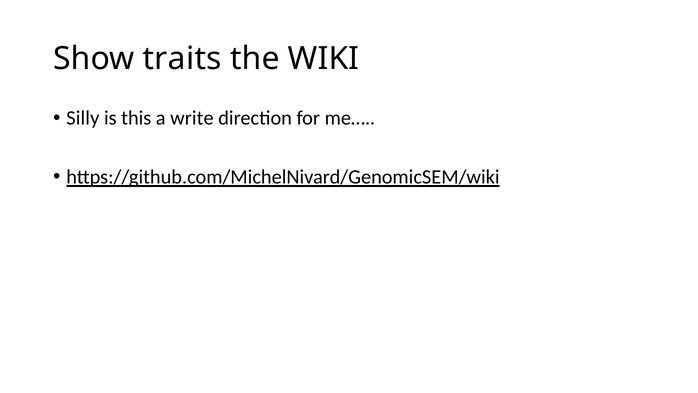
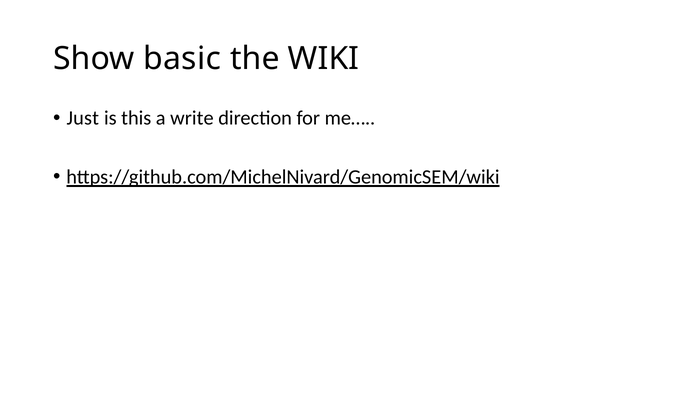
traits: traits -> basic (182, 59)
Silly: Silly -> Just (83, 118)
